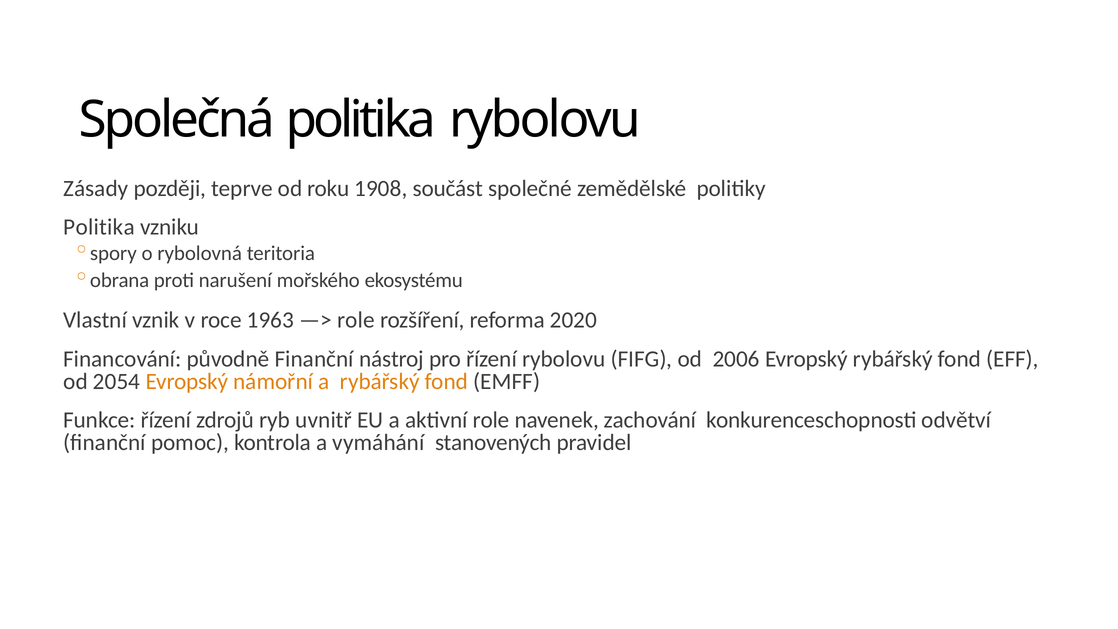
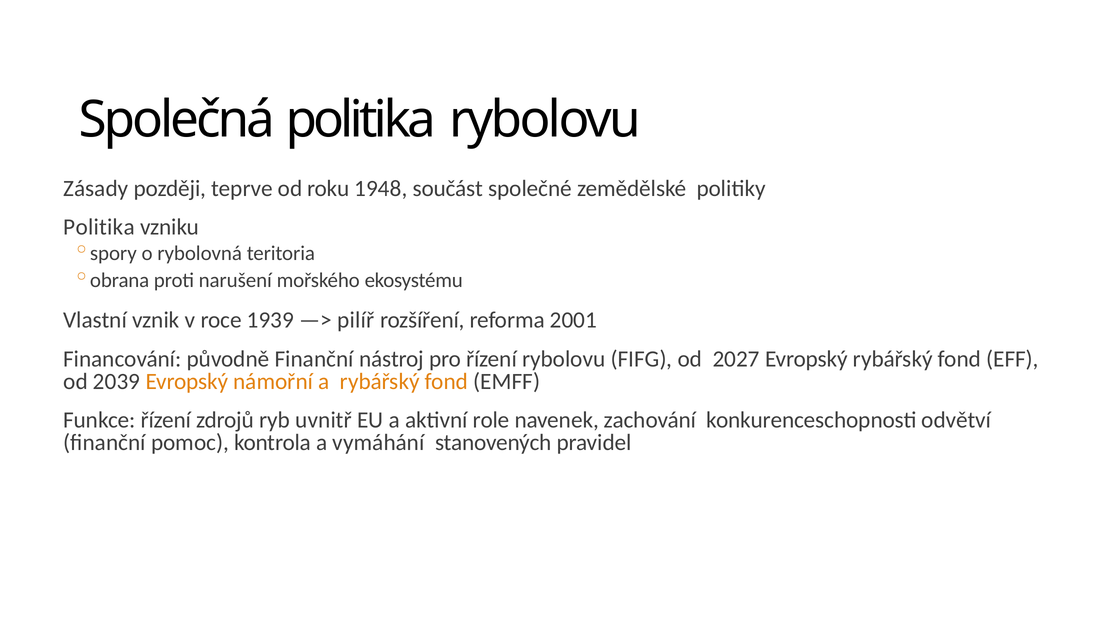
1908: 1908 -> 1948 (381, 189)
1963: 1963 -> 1939 (270, 320)
role: role -> pilíř (356, 320)
2020: 2020 -> 2001 (573, 320)
2006: 2006 -> 2027 (736, 359)
2054: 2054 -> 2039 (117, 381)
